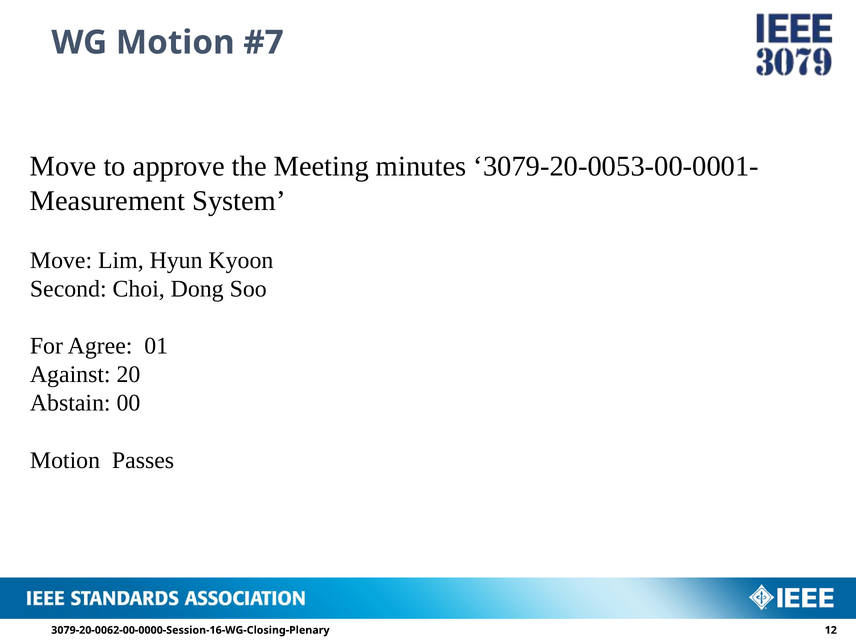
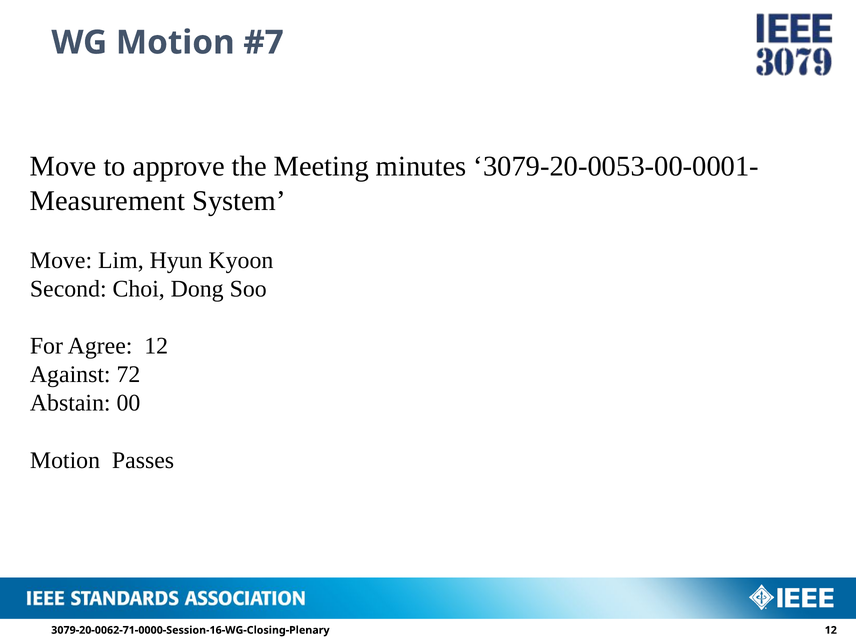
Agree 01: 01 -> 12 (156, 346)
20: 20 -> 72 (128, 375)
3079-20-0062-00-0000-Session-16-WG-Closing-Plenary: 3079-20-0062-00-0000-Session-16-WG-Closing-Plenary -> 3079-20-0062-71-0000-Session-16-WG-Closing-Plenary (190, 630)
